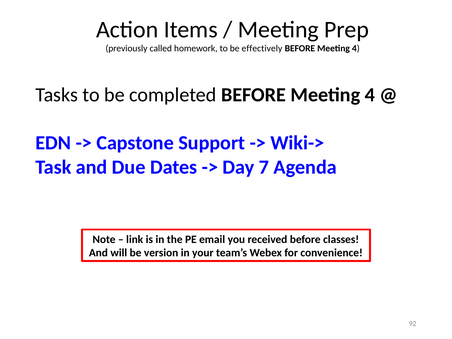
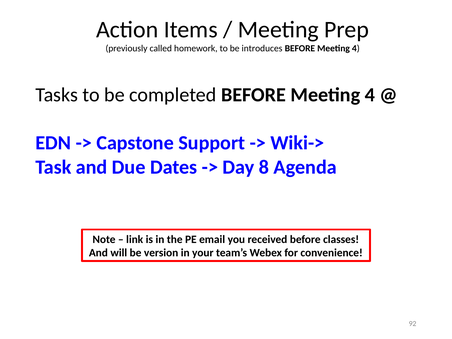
effectively: effectively -> introduces (262, 49)
7: 7 -> 8 (264, 167)
